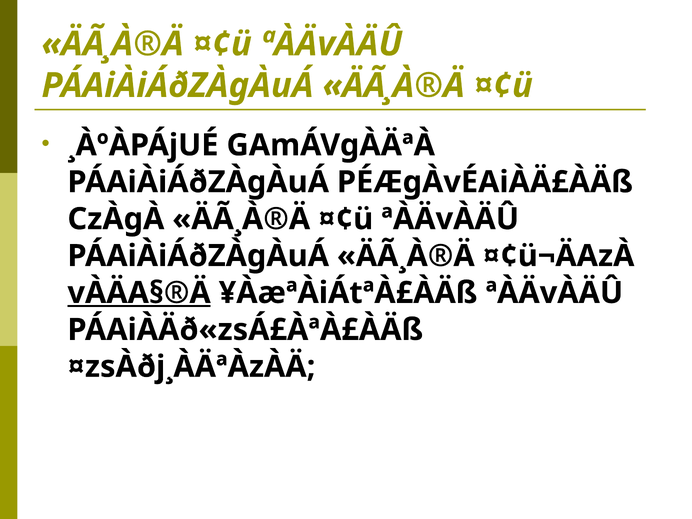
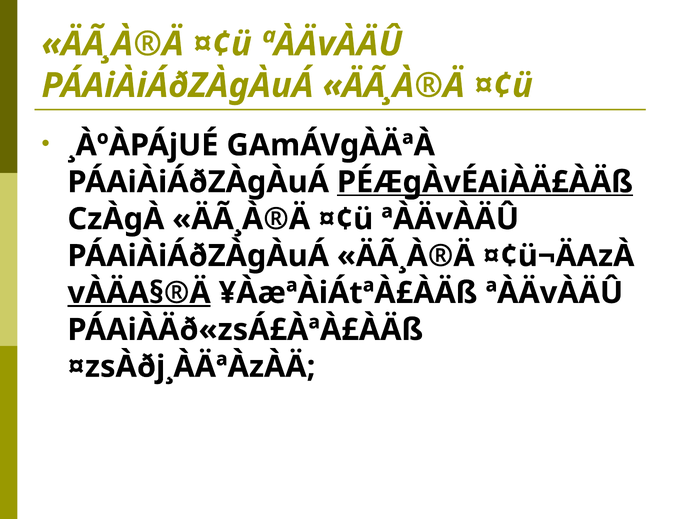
PÉÆgÀvÉAiÀÄ£ÀÄß underline: none -> present (485, 182)
